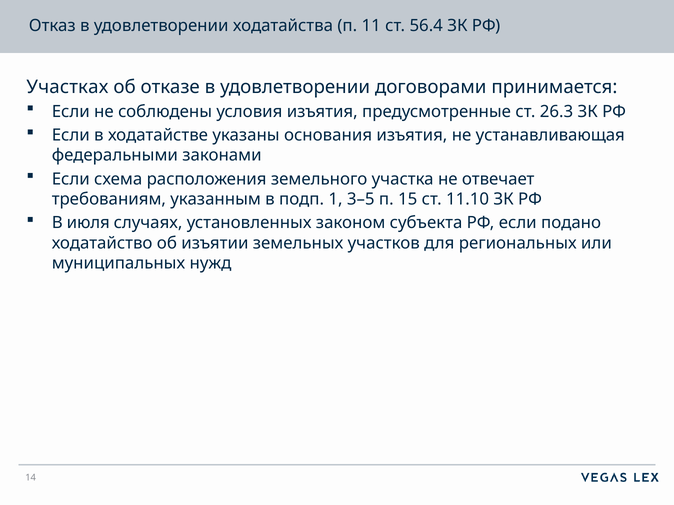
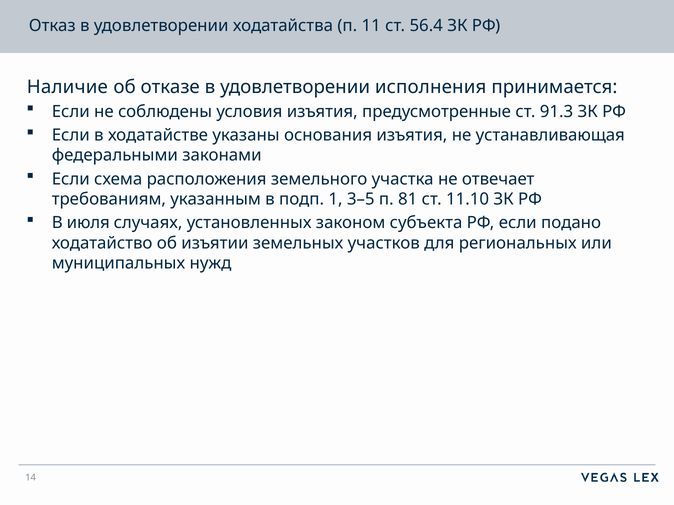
Участках: Участках -> Наличие (67, 87)
договорами: договорами -> исполнения (431, 87)
26.3: 26.3 -> 91.3 (557, 112)
15: 15 -> 81 (408, 199)
